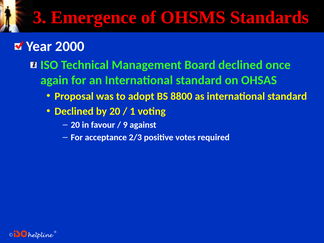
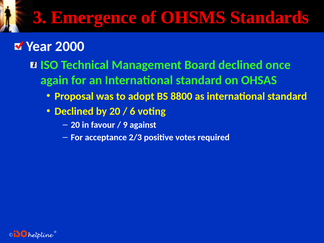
1: 1 -> 6 (133, 111)
